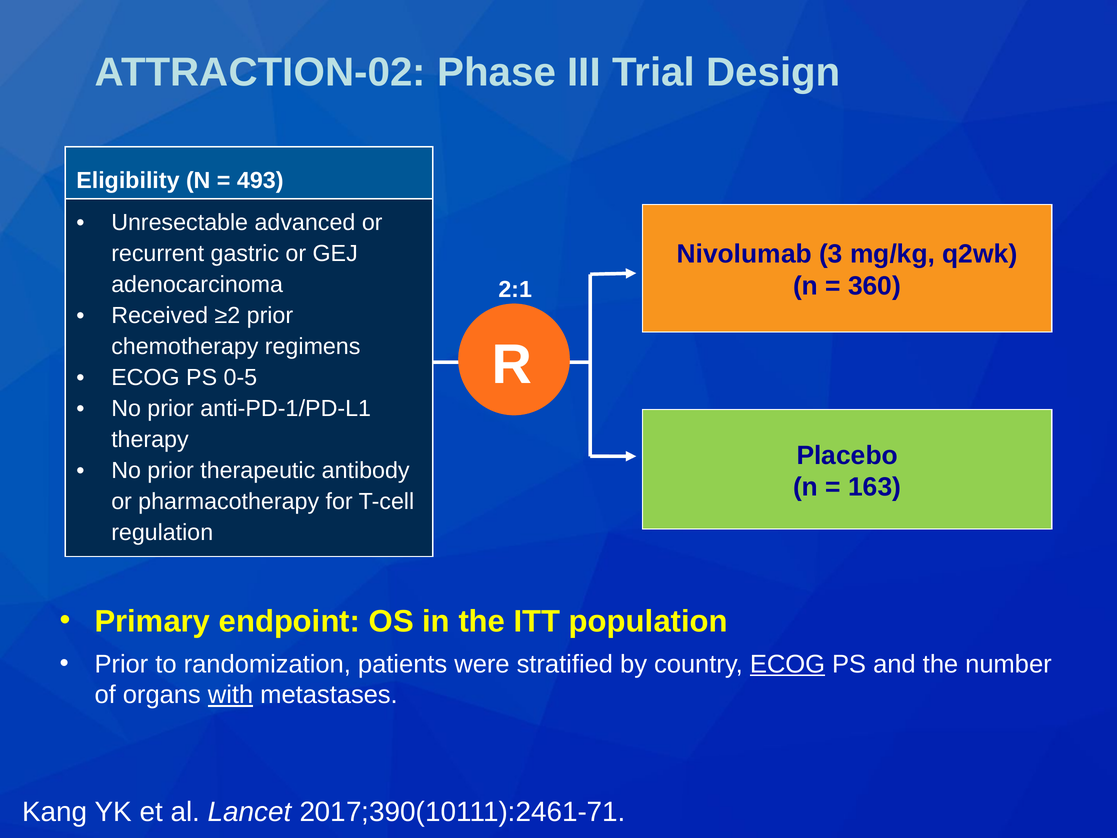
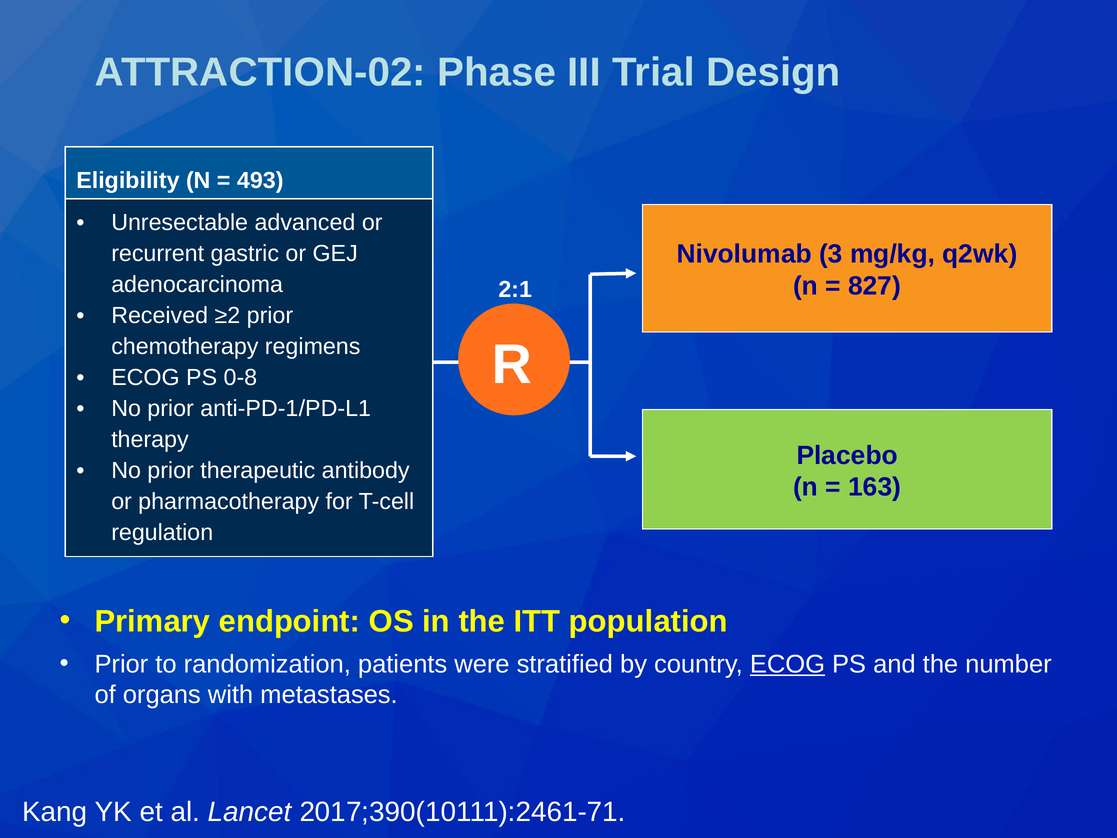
360: 360 -> 827 (875, 286)
0-5: 0-5 -> 0-8 (240, 378)
with underline: present -> none (231, 695)
